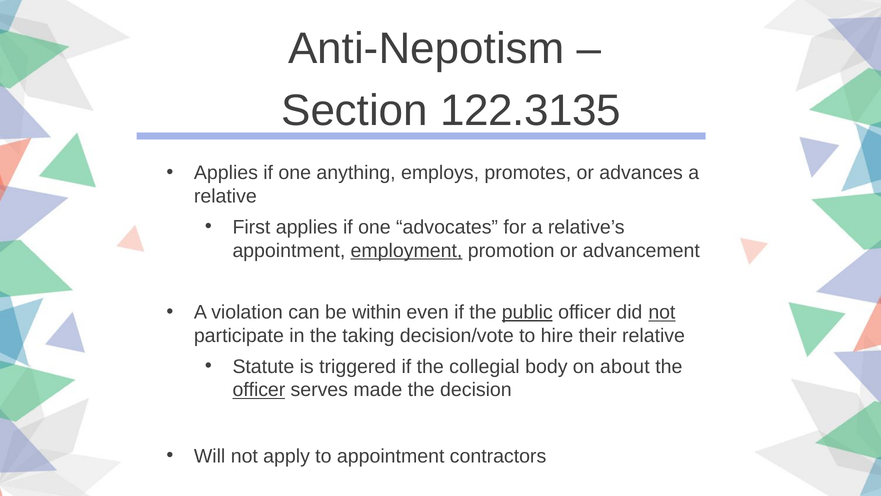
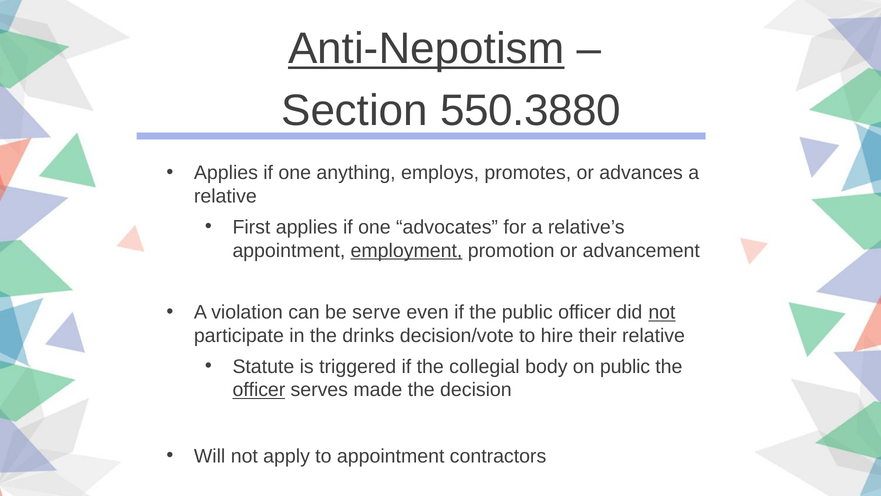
Anti-Nepotism underline: none -> present (426, 49)
122.3135: 122.3135 -> 550.3880 (530, 110)
within: within -> serve (377, 312)
public underline: present -> none (527, 312)
taking: taking -> drinks (368, 335)
on about: about -> public (625, 366)
